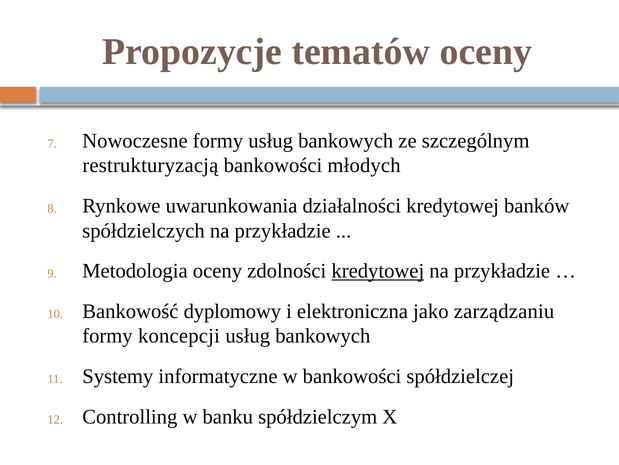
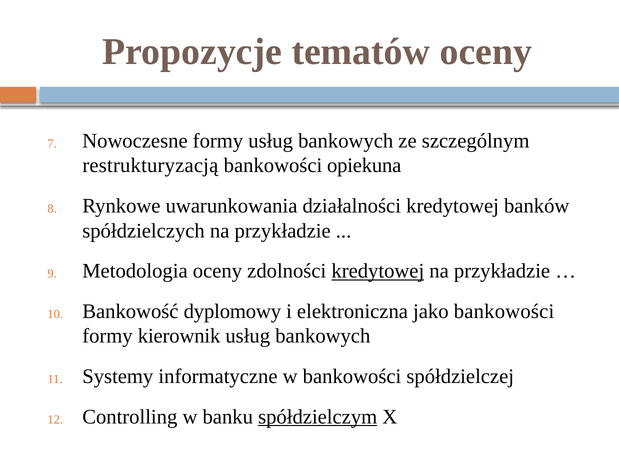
młodych: młodych -> opiekuna (364, 165)
jako zarządzaniu: zarządzaniu -> bankowości (504, 311)
koncepcji: koncepcji -> kierownik (179, 336)
spółdzielczym underline: none -> present (318, 416)
